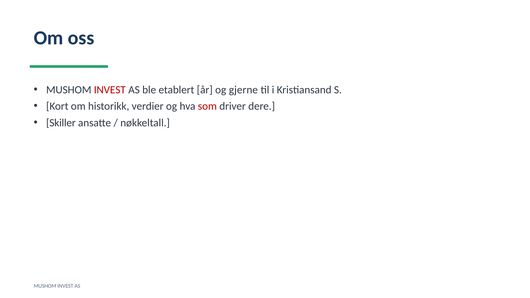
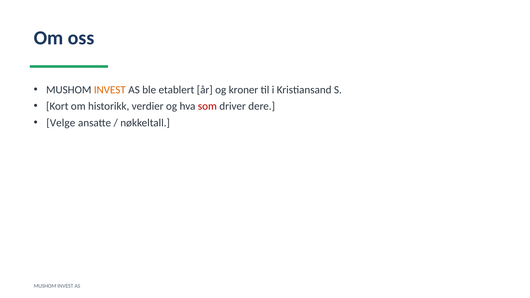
INVEST colour: red -> orange (110, 90)
gjerne: gjerne -> kroner (243, 90)
Skiller: Skiller -> Velge (61, 123)
